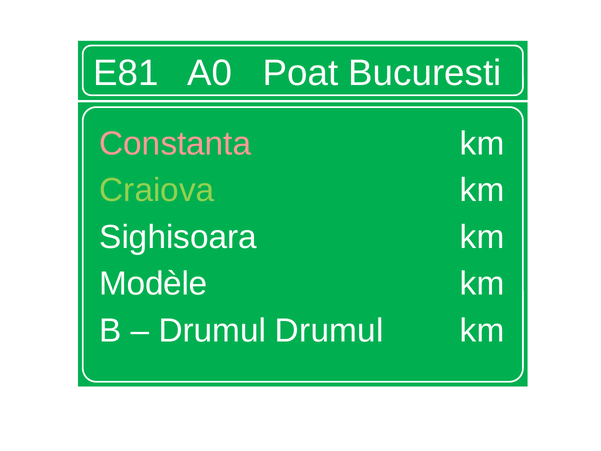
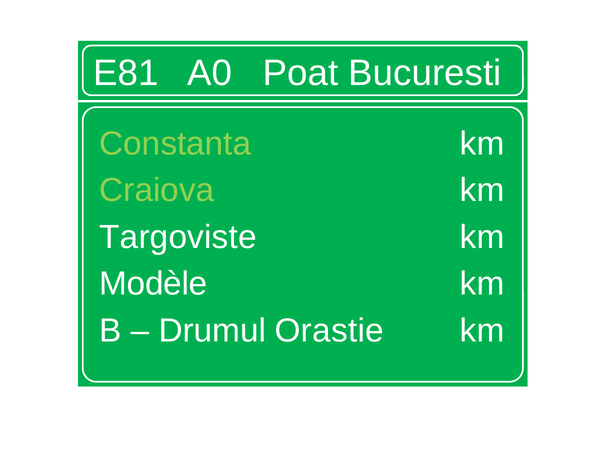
Constanta colour: pink -> light green (175, 144)
Sighisoara: Sighisoara -> Targoviste (178, 237)
Drumul Drumul: Drumul -> Orastie (329, 330)
